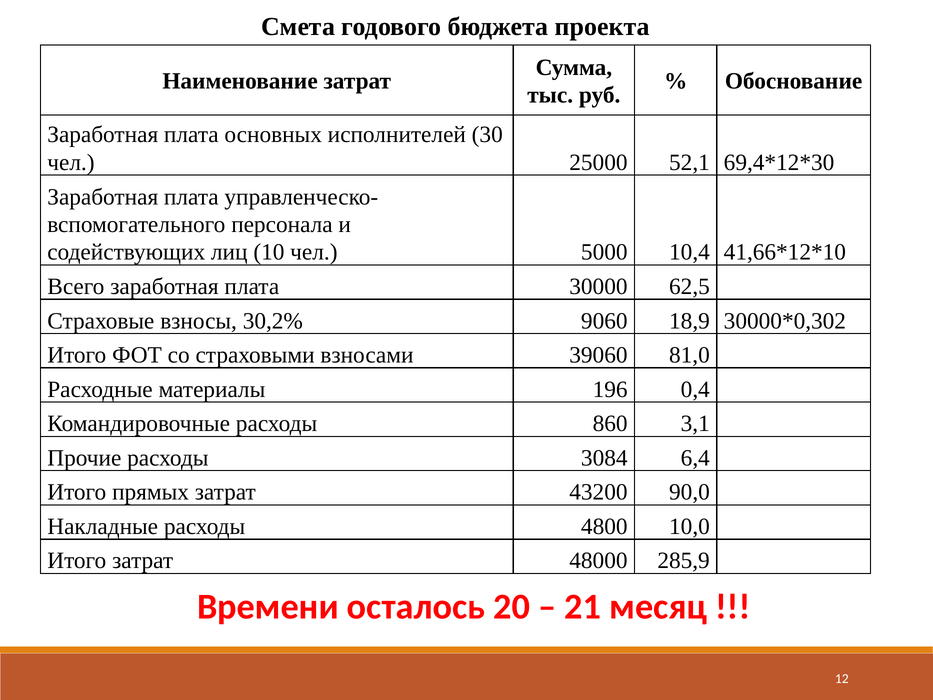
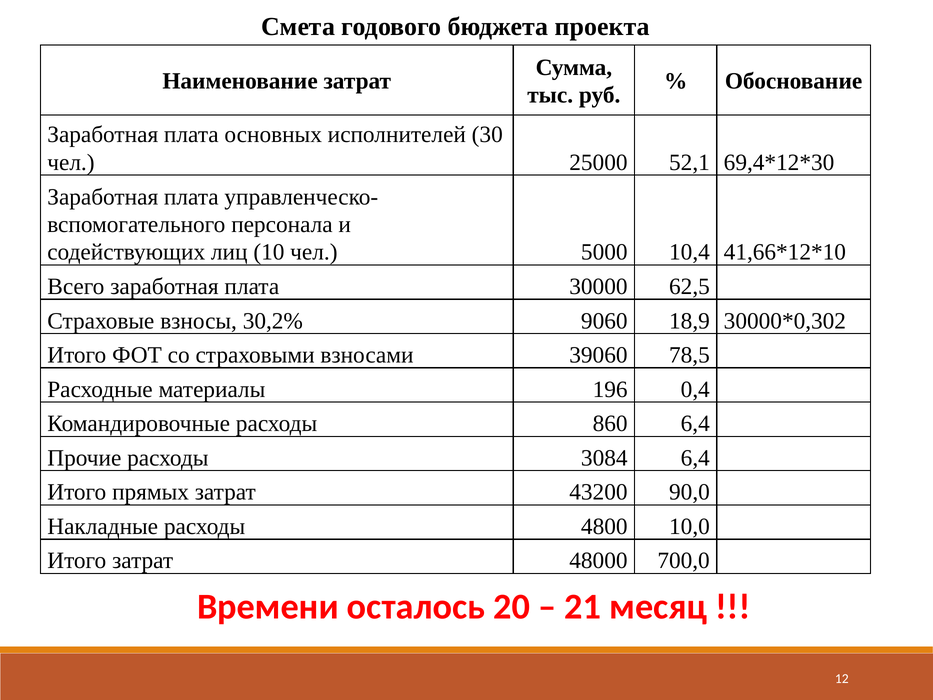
81,0: 81,0 -> 78,5 (689, 355)
860 3,1: 3,1 -> 6,4 (695, 424)
285,9: 285,9 -> 700,0 (684, 561)
